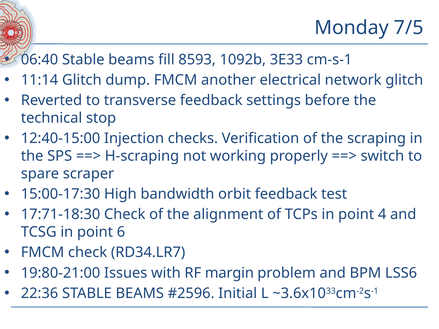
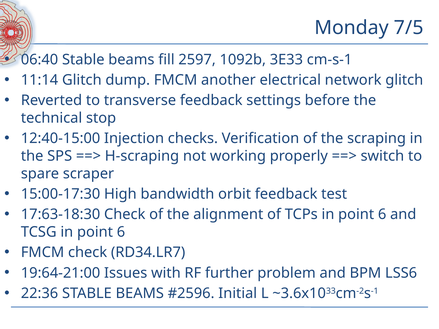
8593: 8593 -> 2597 (197, 60)
17:71-18:30: 17:71-18:30 -> 17:63-18:30 (61, 215)
TCPs in point 4: 4 -> 6 (382, 215)
19:80-21:00: 19:80-21:00 -> 19:64-21:00 (61, 273)
margin: margin -> further (229, 273)
